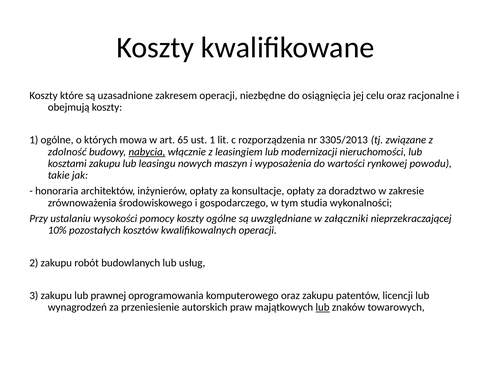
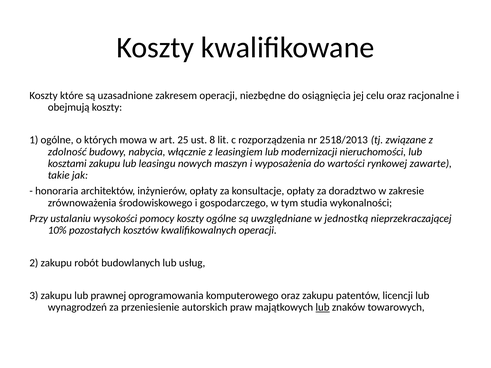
65: 65 -> 25 (183, 140)
ust 1: 1 -> 8 (212, 140)
3305/2013: 3305/2013 -> 2518/2013 (344, 140)
nabycia underline: present -> none (147, 152)
powodu: powodu -> zawarte (431, 164)
załączniki: załączniki -> jednostką (346, 219)
